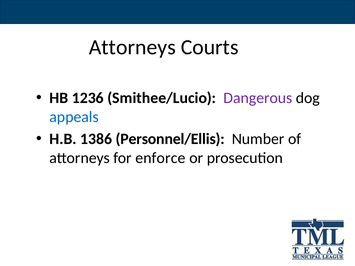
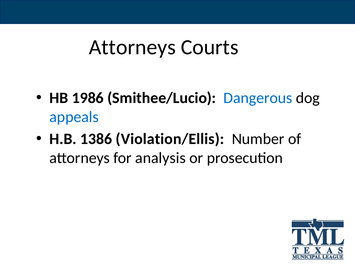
1236: 1236 -> 1986 (88, 98)
Dangerous colour: purple -> blue (258, 98)
Personnel/Ellis: Personnel/Ellis -> Violation/Ellis (170, 139)
enforce: enforce -> analysis (160, 158)
